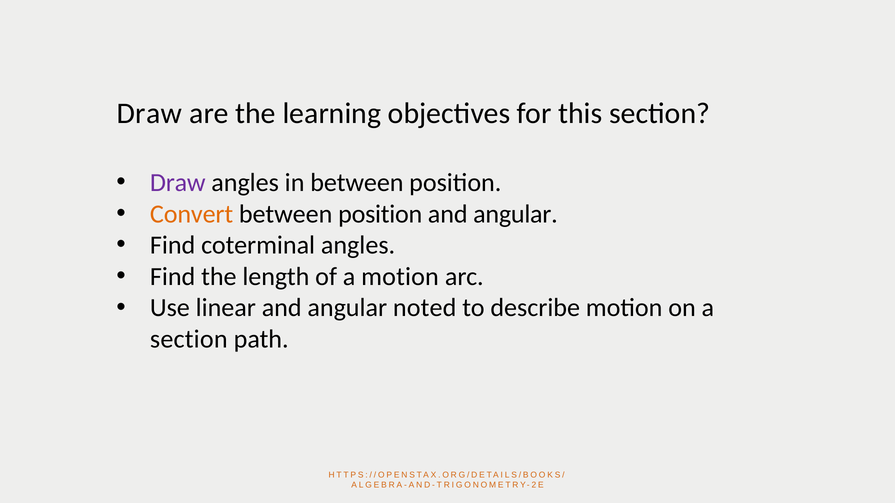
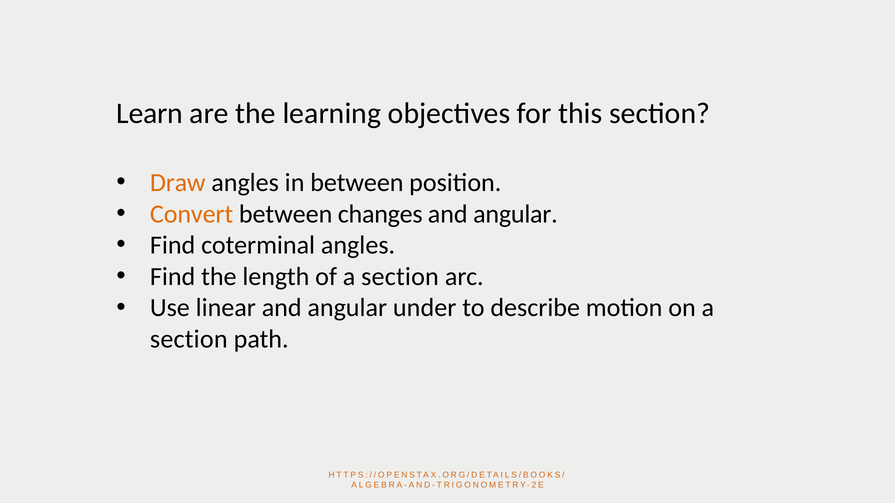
Draw: Draw -> Learn (150, 114)
Draw colour: purple -> orange (178, 183)
position: position -> changes (380, 214)
of a motion: motion -> section (400, 277)
noted: noted -> under (425, 308)
